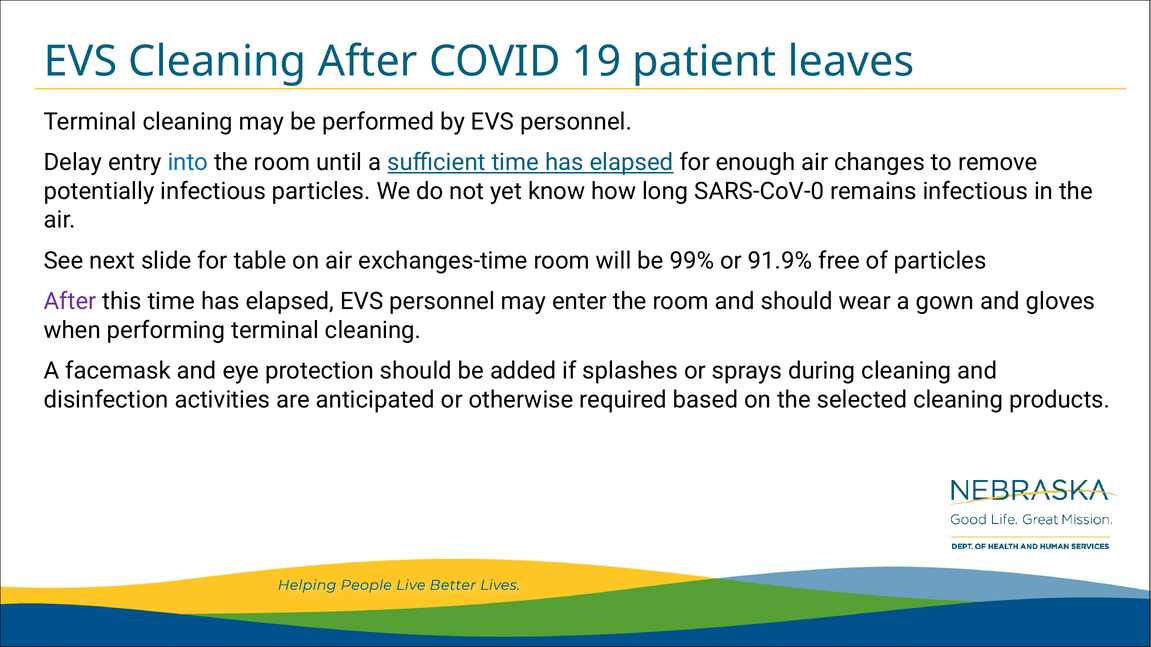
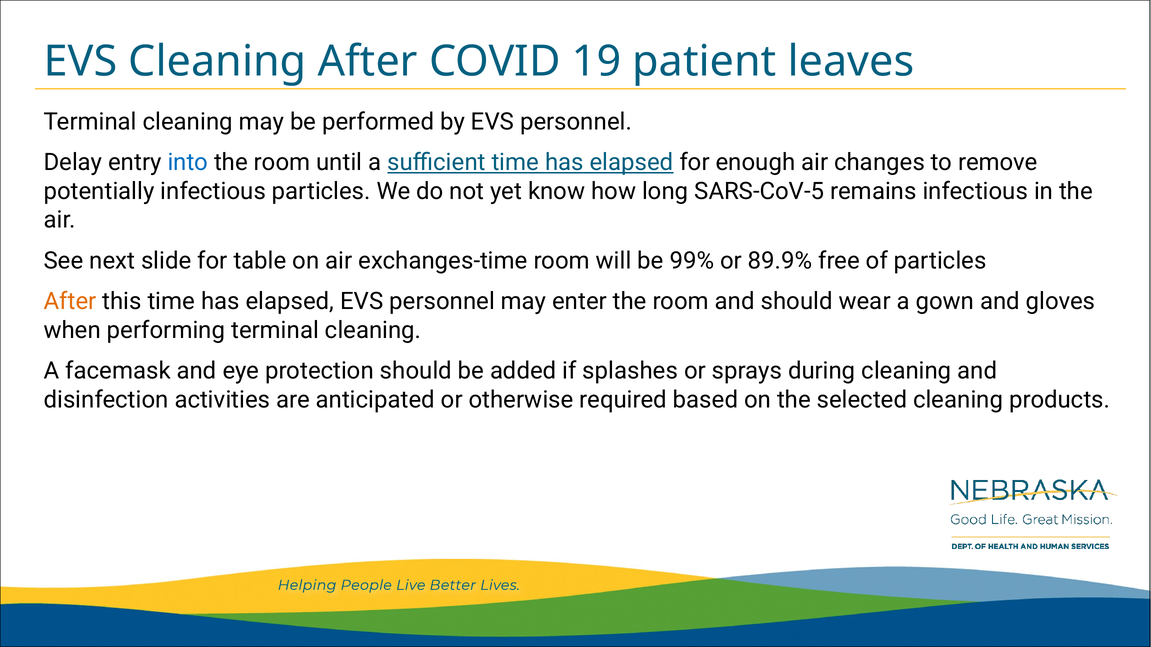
SARS-CoV-0: SARS-CoV-0 -> SARS-CoV-5 (759, 191)
91.9%: 91.9% -> 89.9% (780, 261)
After colour: purple -> orange (70, 302)
